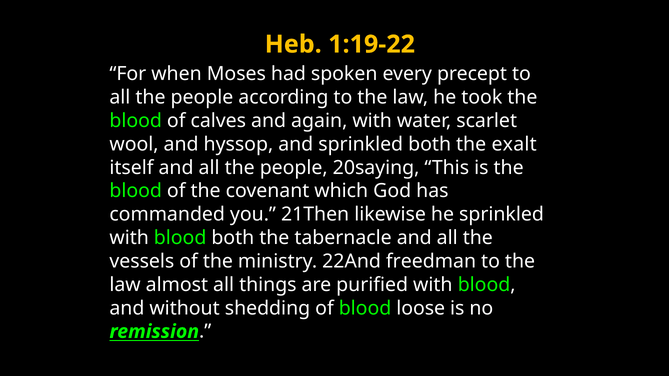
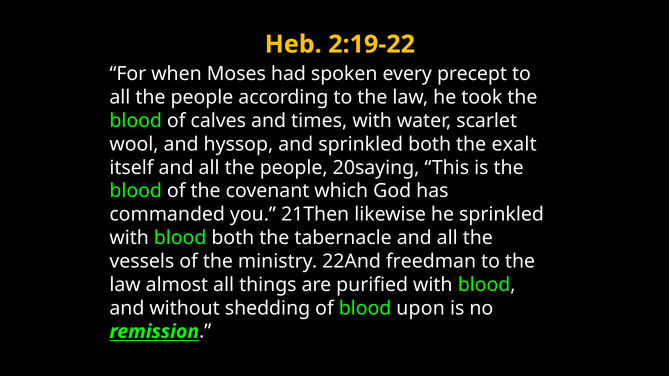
1:19-22: 1:19-22 -> 2:19-22 (372, 44)
again: again -> times (319, 121)
loose: loose -> upon (421, 308)
